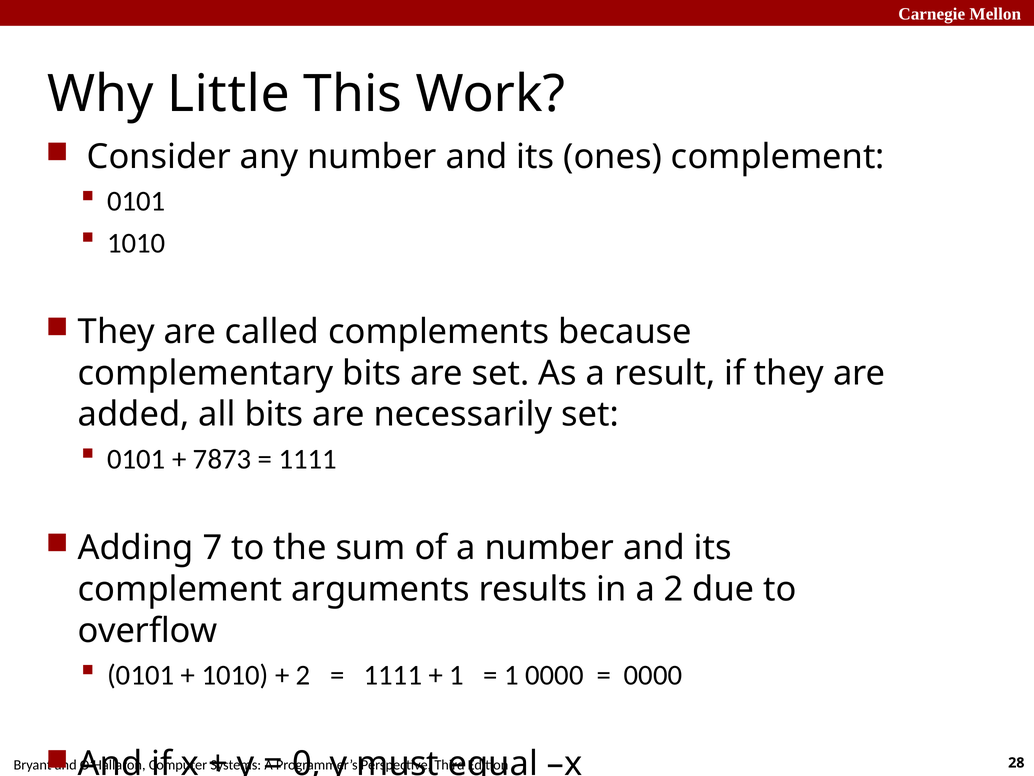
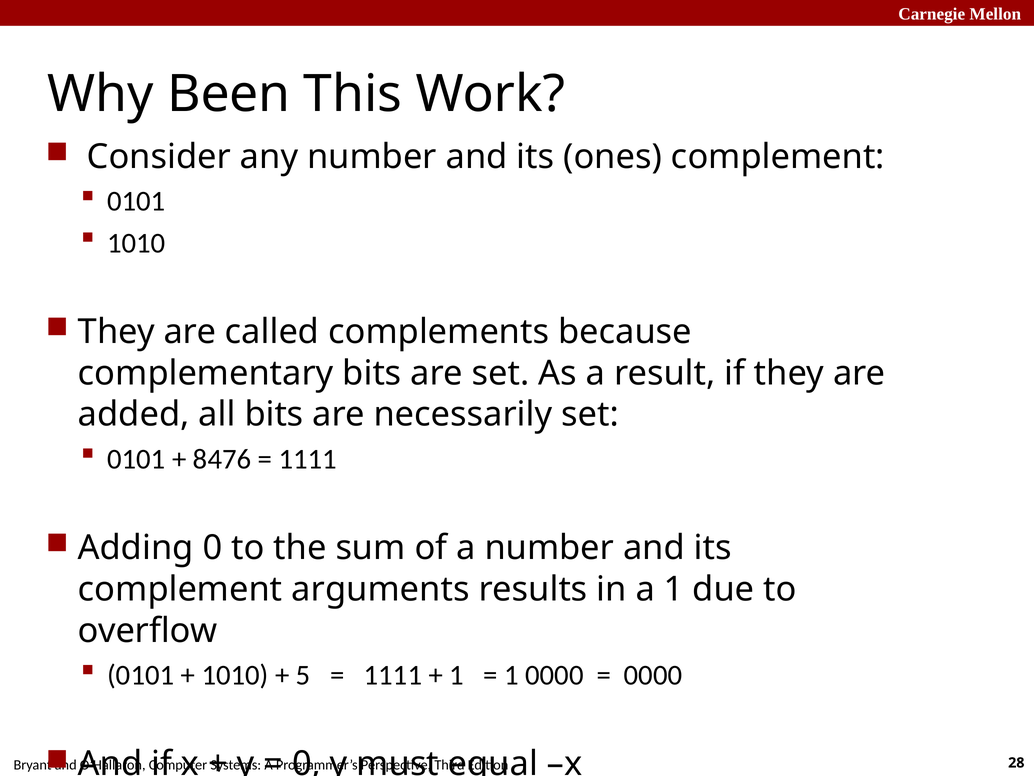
Little: Little -> Been (229, 94)
7873: 7873 -> 8476 (222, 459)
Adding 7: 7 -> 0 (212, 548)
a 2: 2 -> 1 (674, 589)
2: 2 -> 5 (303, 675)
